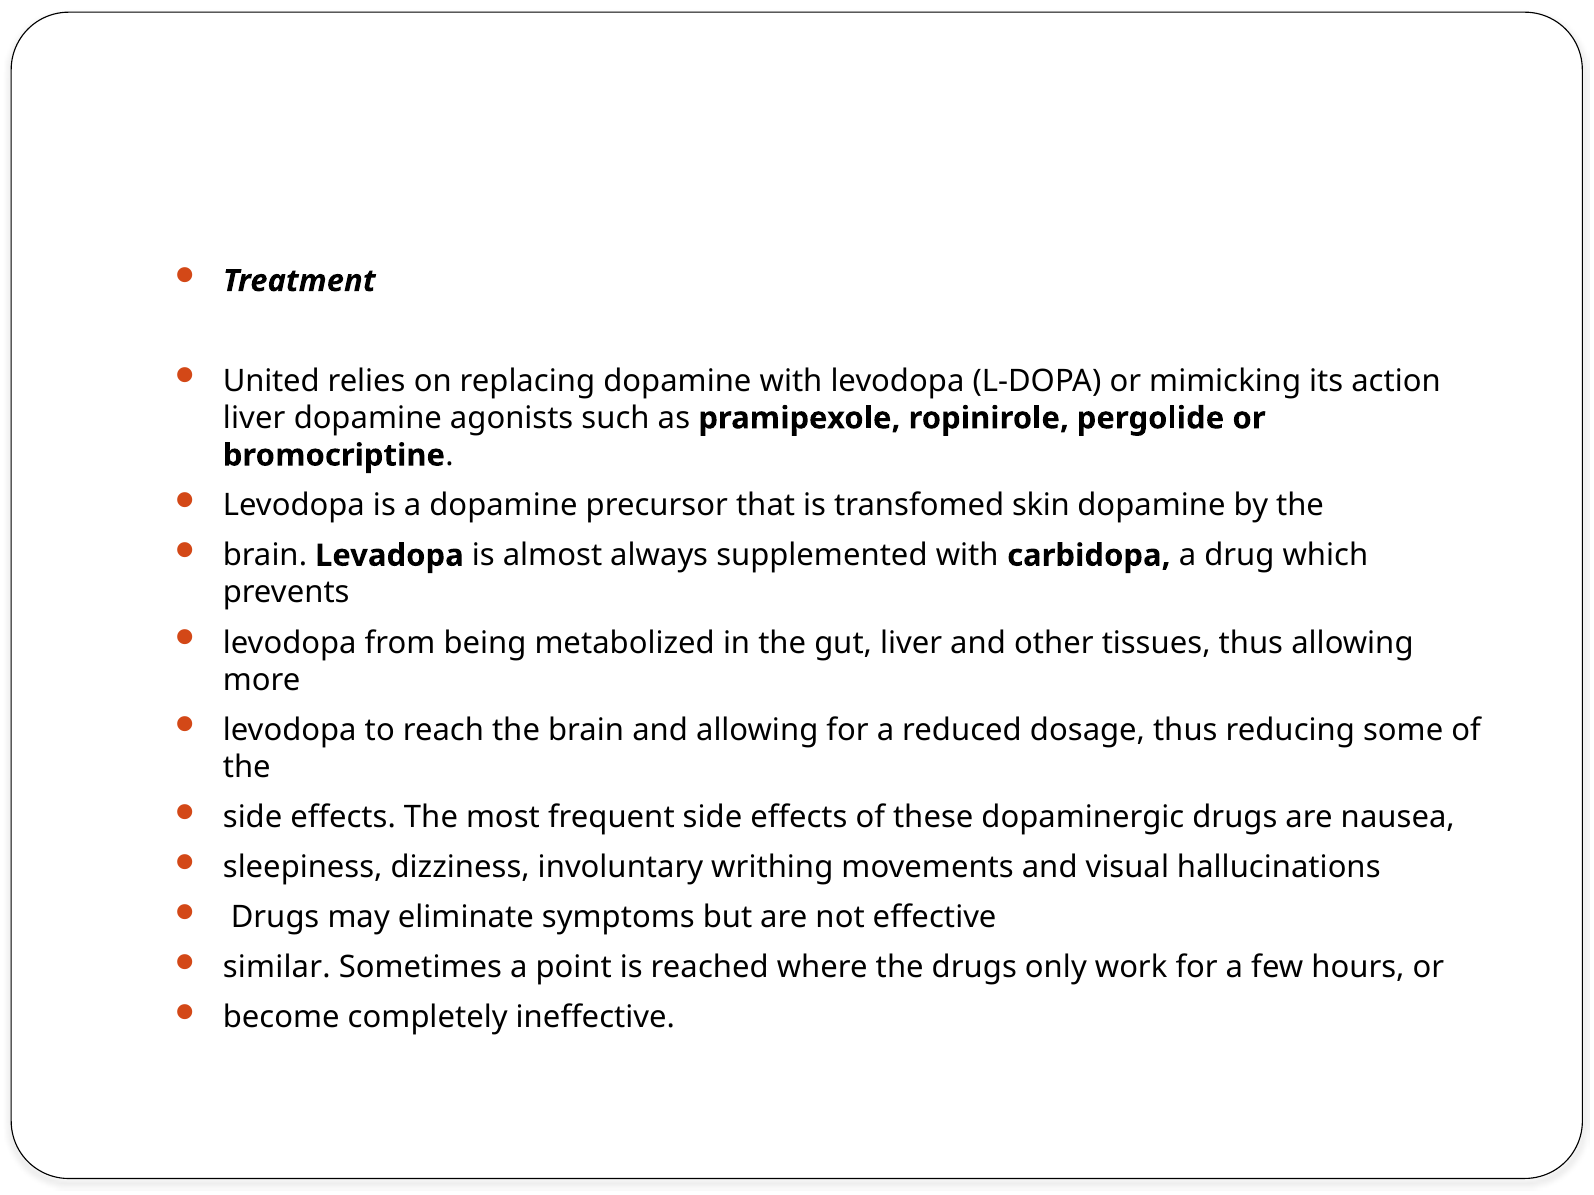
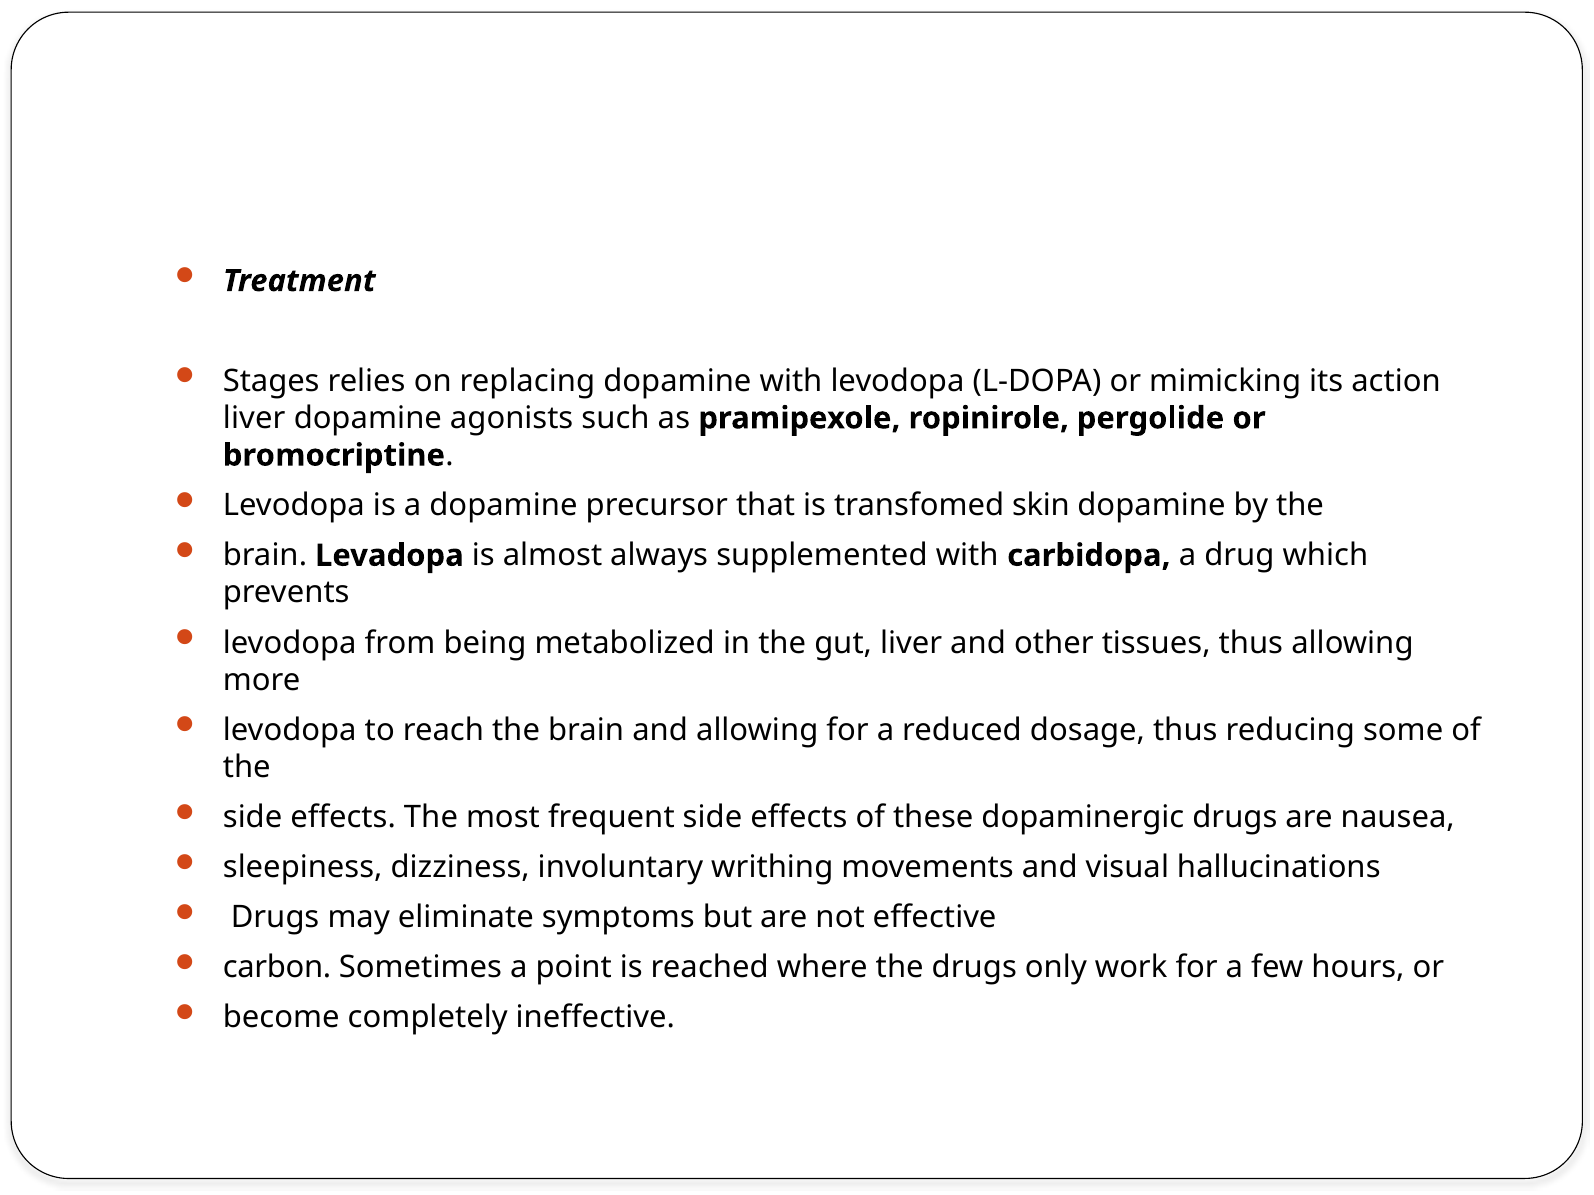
United: United -> Stages (271, 381)
similar: similar -> carbon (277, 968)
